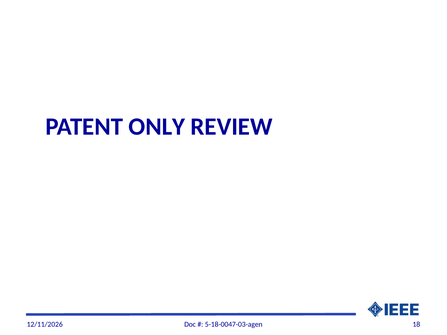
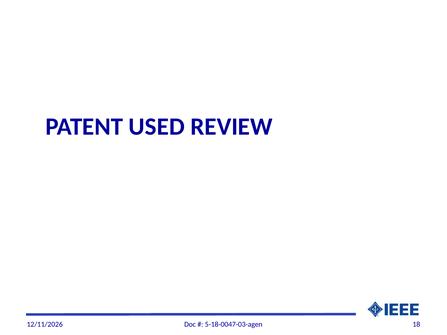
ONLY: ONLY -> USED (157, 127)
